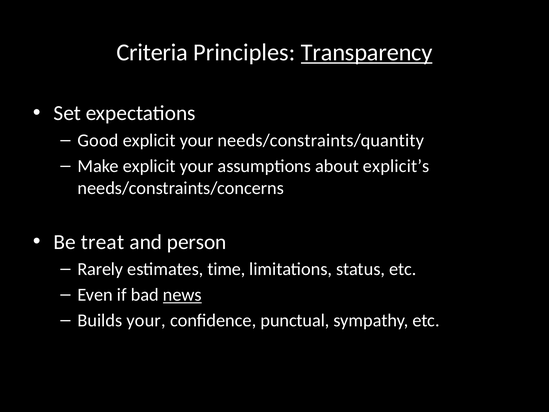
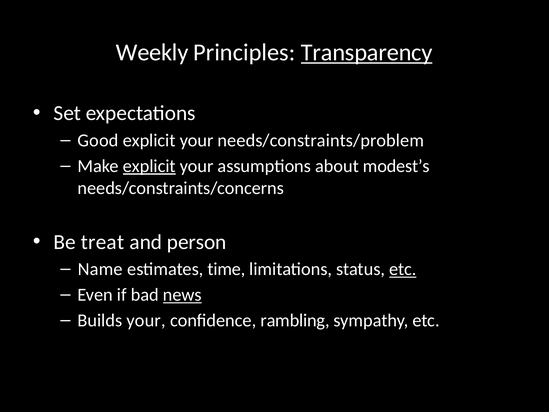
Criteria: Criteria -> Weekly (152, 52)
needs/constraints/quantity: needs/constraints/quantity -> needs/constraints/problem (321, 140)
explicit underline: none -> present (149, 166)
explicit’s: explicit’s -> modest’s (396, 166)
Rarely: Rarely -> Name (100, 269)
etc underline: none -> present (403, 269)
punctual: punctual -> rambling (295, 320)
